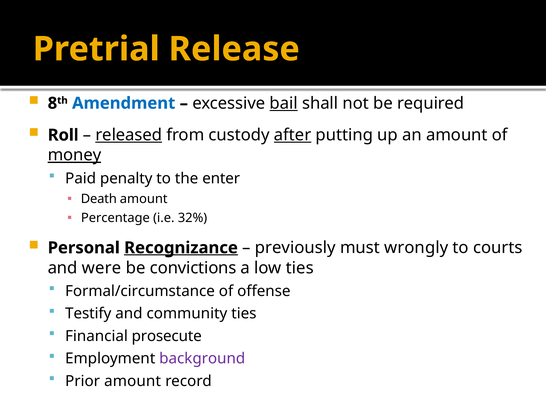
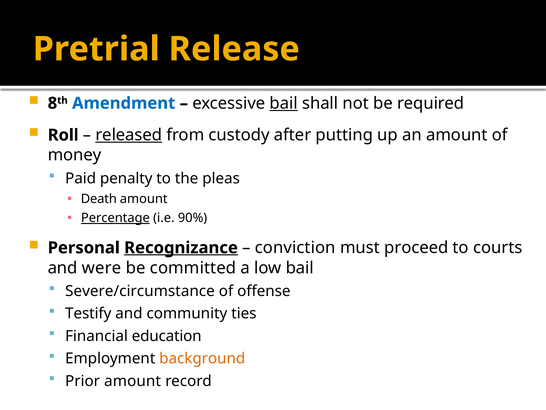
after underline: present -> none (293, 135)
money underline: present -> none (74, 155)
enter: enter -> pleas (221, 178)
Percentage underline: none -> present (115, 218)
32%: 32% -> 90% (193, 218)
previously: previously -> conviction (295, 248)
wrongly: wrongly -> proceed (416, 248)
convictions: convictions -> committed (193, 268)
low ties: ties -> bail (300, 268)
Formal/circumstance: Formal/circumstance -> Severe/circumstance (140, 291)
prosecute: prosecute -> education (167, 336)
background colour: purple -> orange (202, 358)
